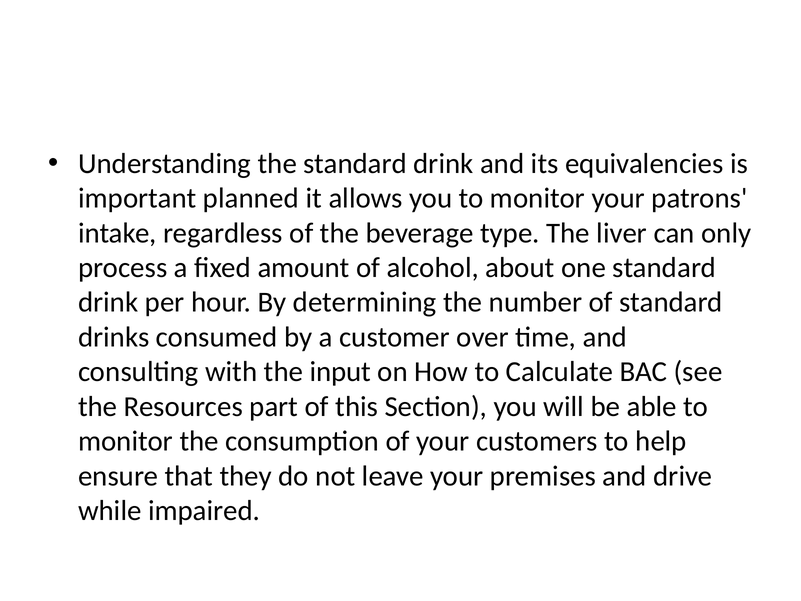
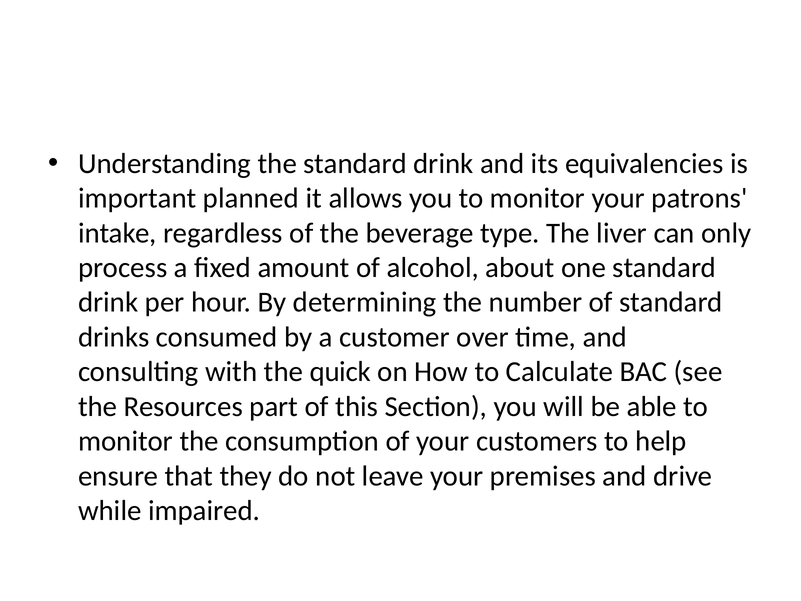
input: input -> quick (340, 372)
